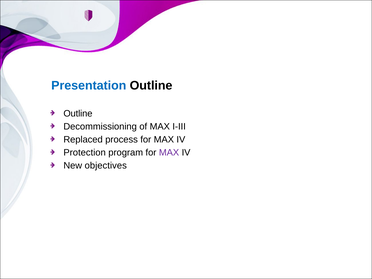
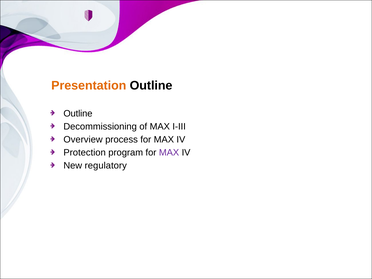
Presentation colour: blue -> orange (89, 85)
Replaced: Replaced -> Overview (83, 140)
objectives: objectives -> regulatory (106, 166)
